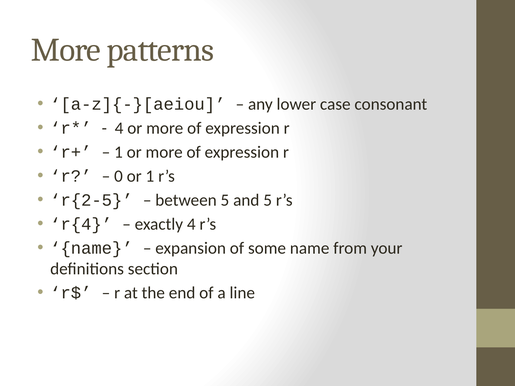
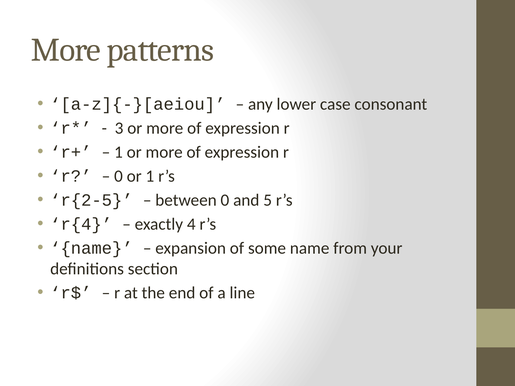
4: 4 -> 3 (119, 128)
between 5: 5 -> 0 (225, 200)
